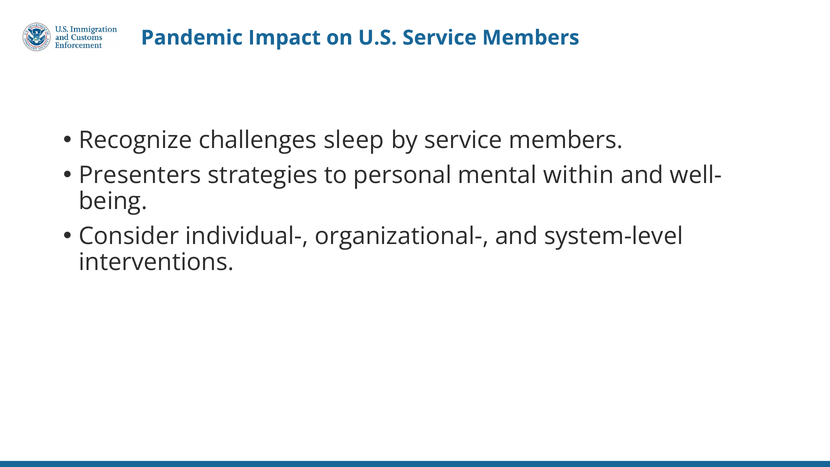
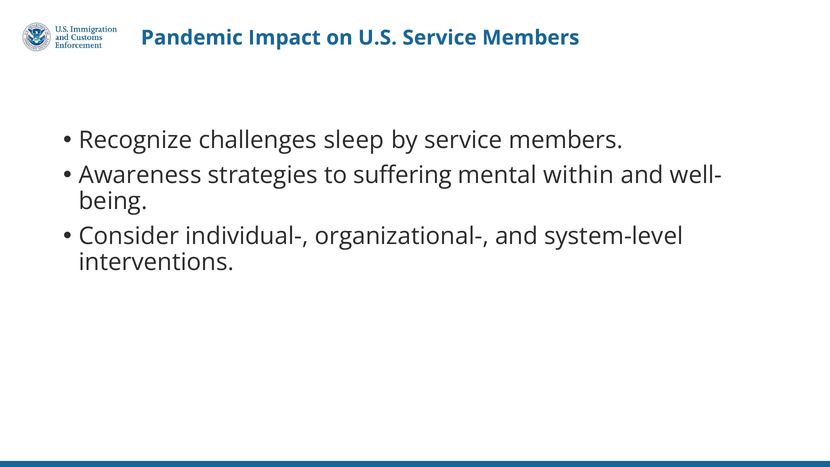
Presenters: Presenters -> Awareness (140, 175)
personal: personal -> suffering (403, 175)
